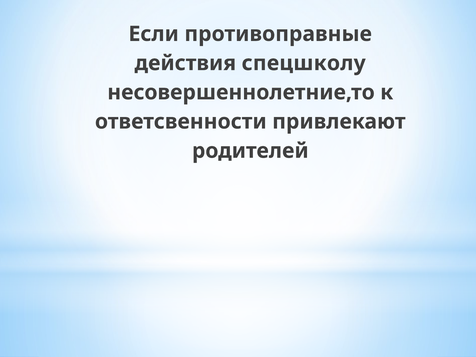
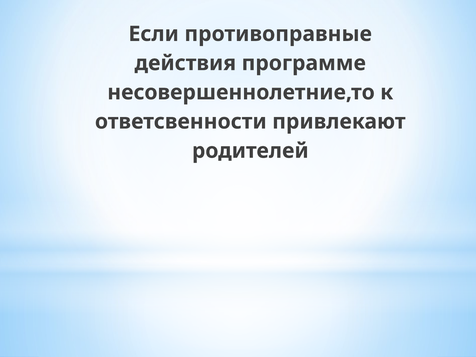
спецшколу: спецшколу -> программе (304, 63)
